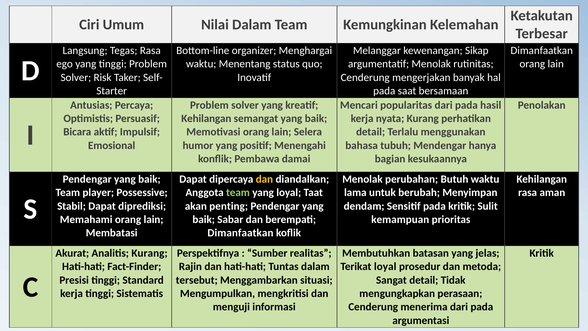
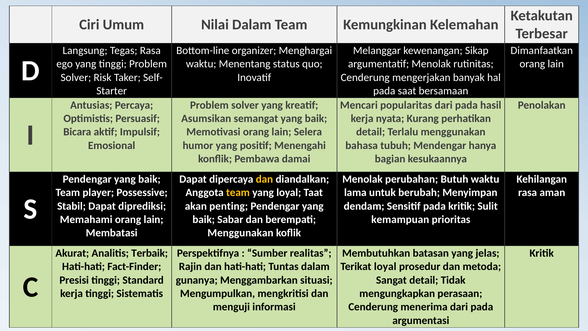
Kehilangan: Kehilangan -> Asumsikan (206, 118)
team colour: light green -> yellow (238, 192)
Dimanfaatkan: Dimanfaatkan -> Menggunakan (240, 233)
Analitis Kurang: Kurang -> Terbaik (150, 253)
tersebut: tersebut -> gunanya (197, 280)
